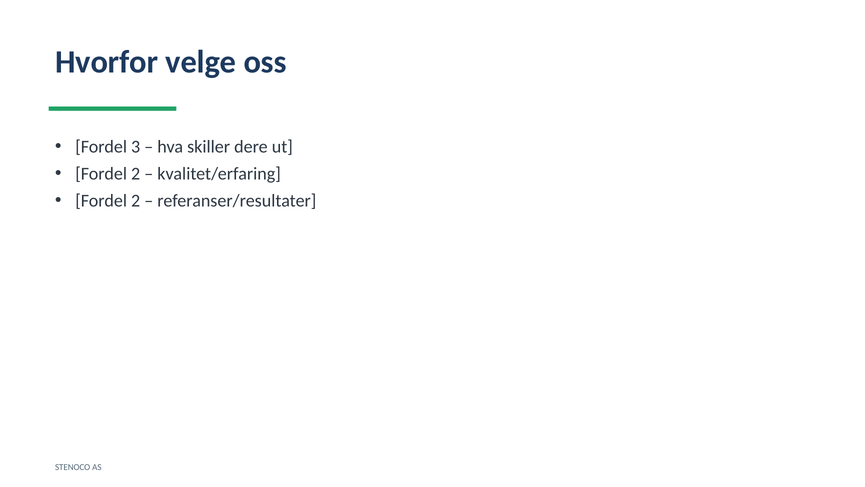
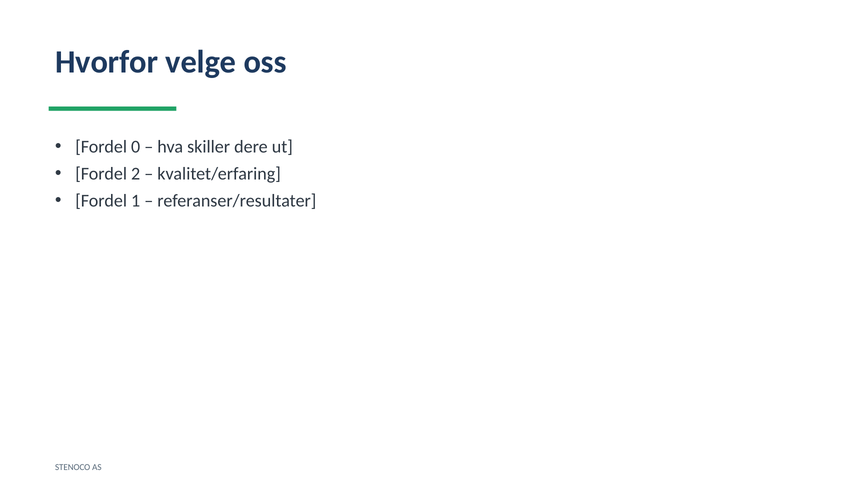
3: 3 -> 0 (136, 147)
2: 2 -> 1 (136, 201)
